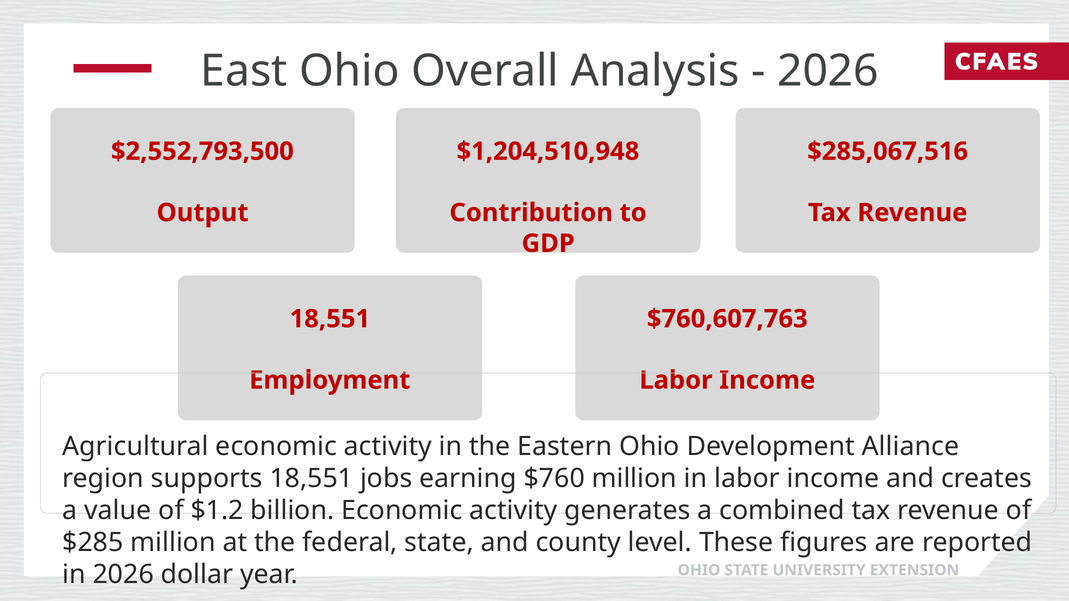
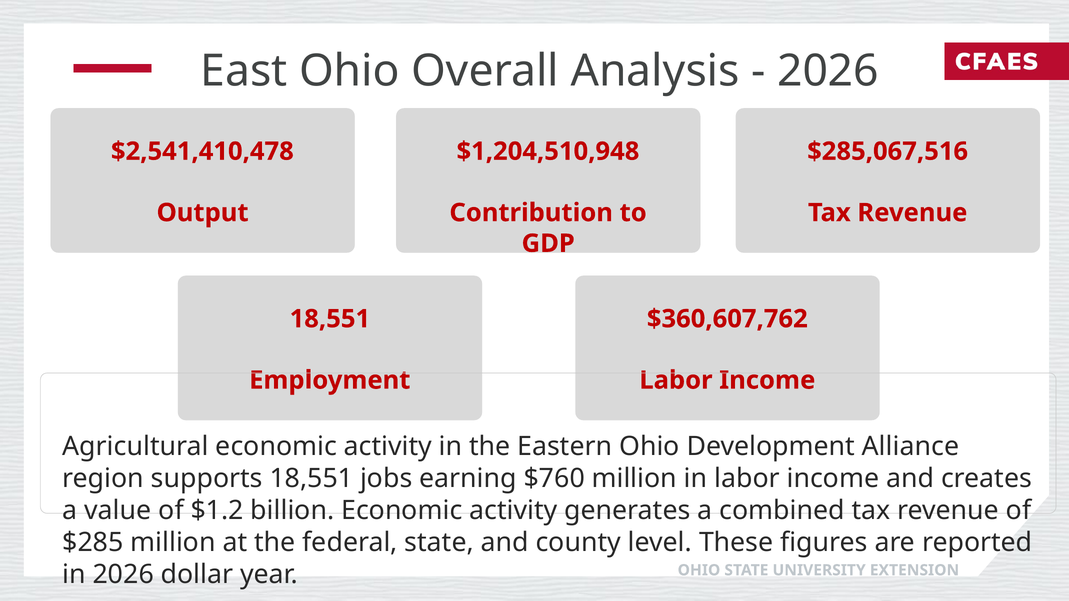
$2,552,793,500: $2,552,793,500 -> $2,541,410,478 (202, 151)
$760,607,763: $760,607,763 -> $360,607,762 (727, 319)
